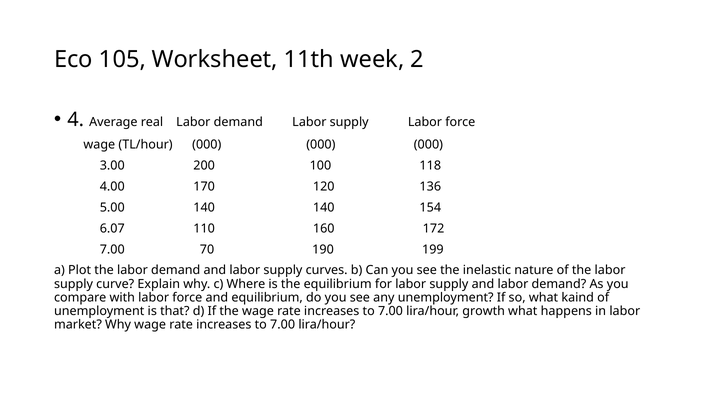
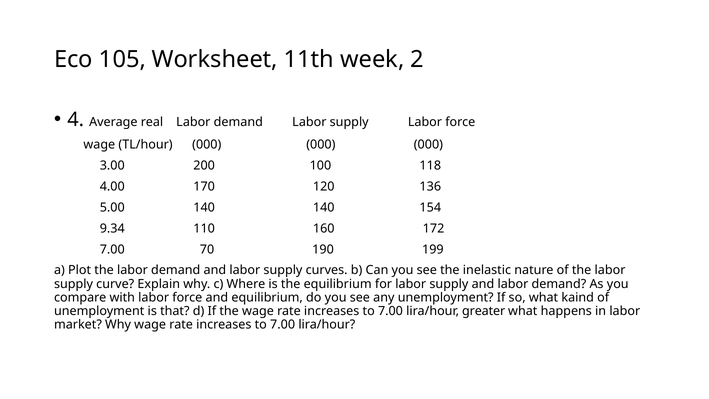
6.07: 6.07 -> 9.34 (112, 228)
growth: growth -> greater (484, 311)
